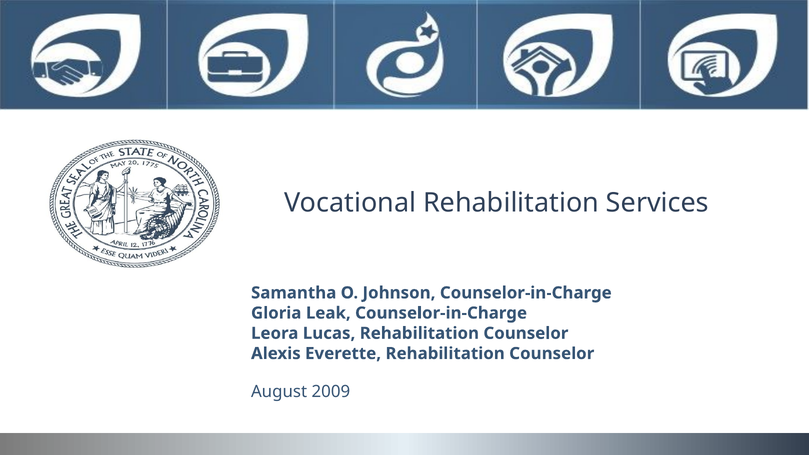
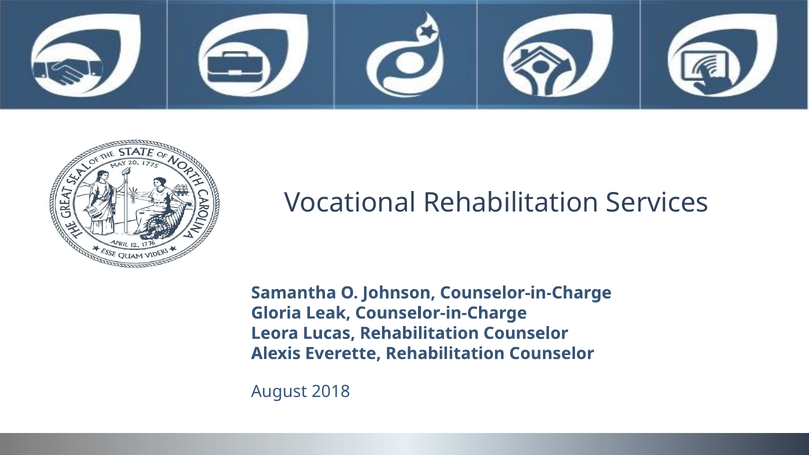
2009: 2009 -> 2018 (331, 392)
